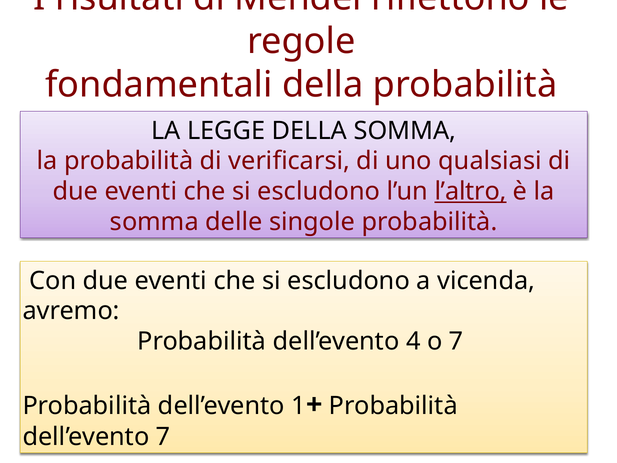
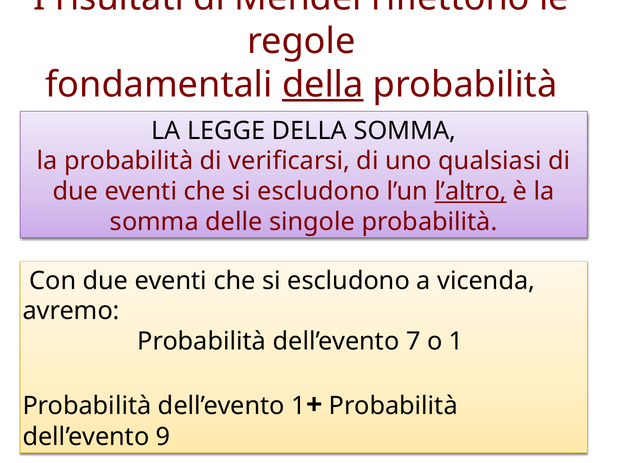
della underline: none -> present (323, 85)
4: 4 -> 7 (413, 341)
o 7: 7 -> 1 (456, 341)
dell’evento 7: 7 -> 9 (163, 437)
